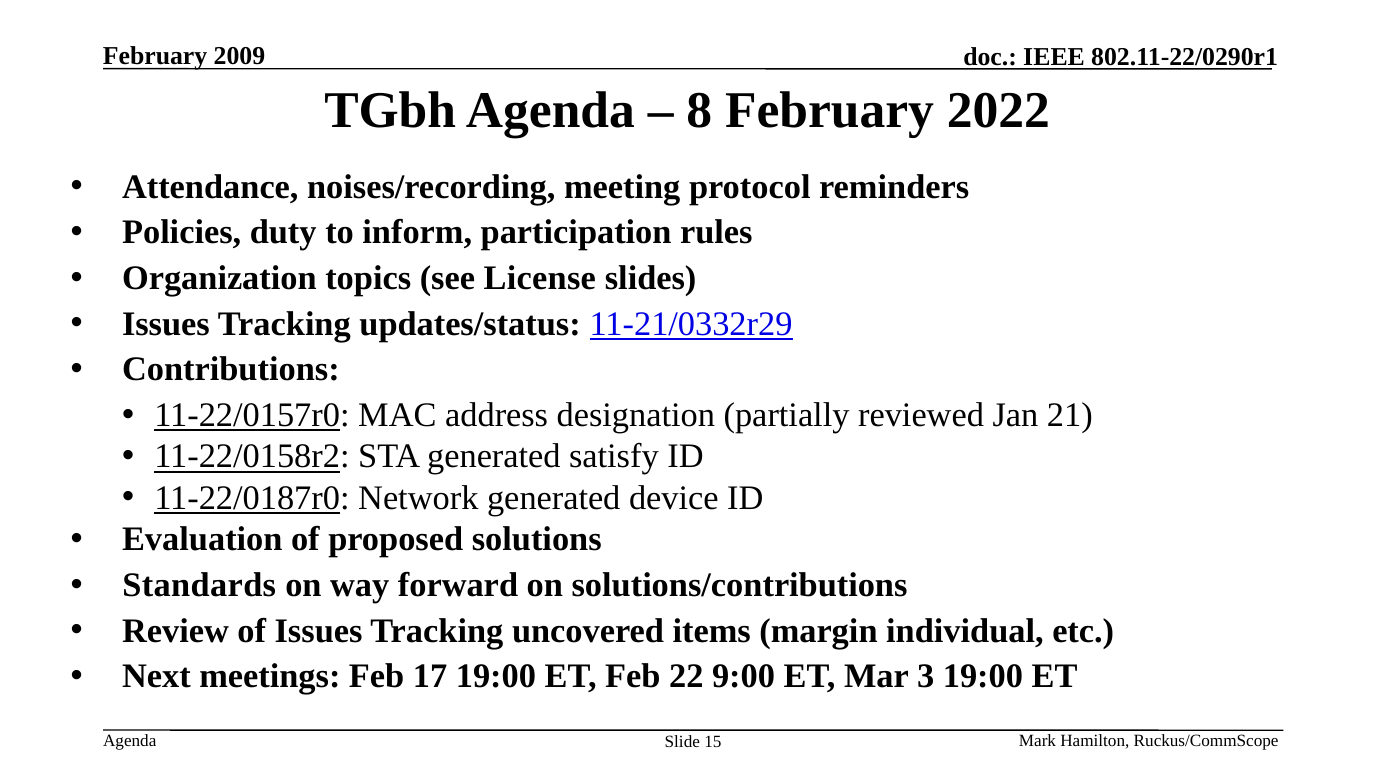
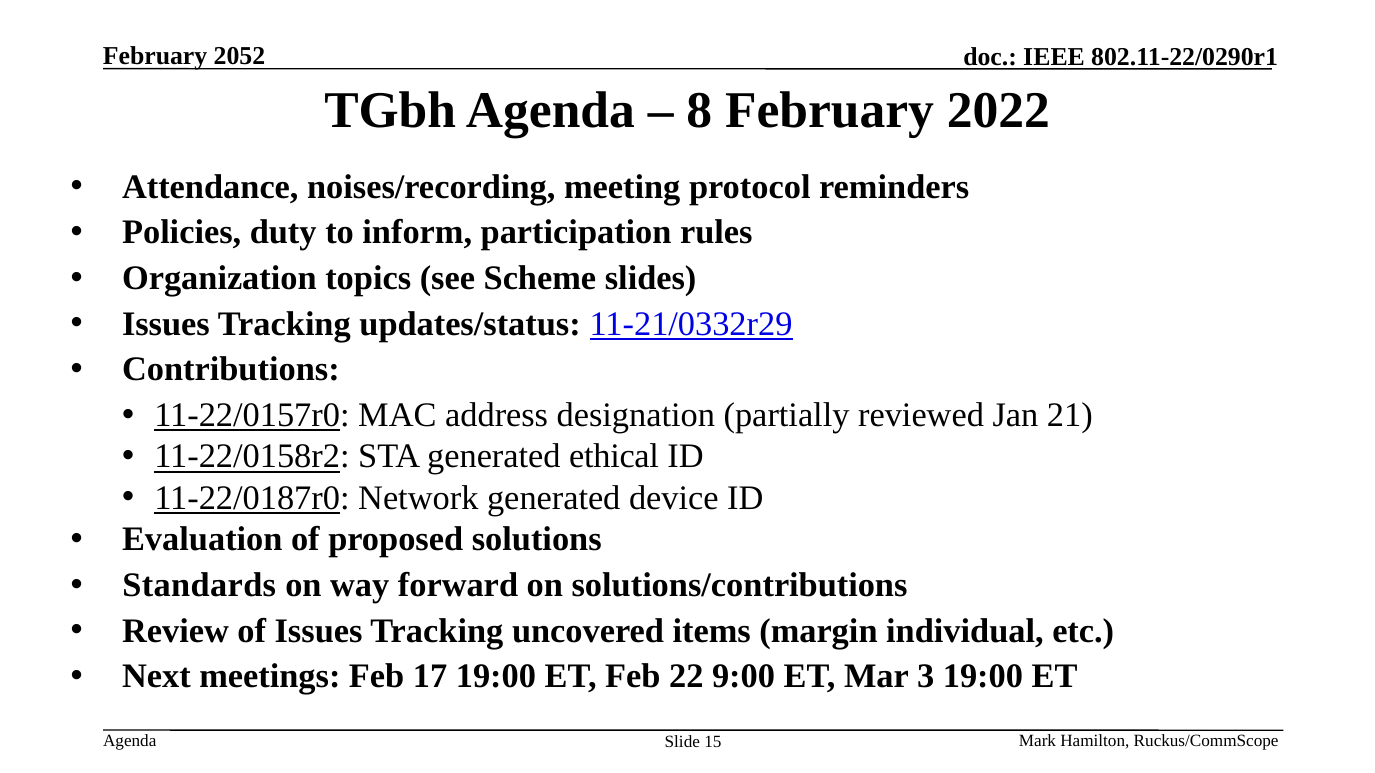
2009: 2009 -> 2052 (239, 56)
License: License -> Scheme (540, 278)
satisfy: satisfy -> ethical (614, 457)
